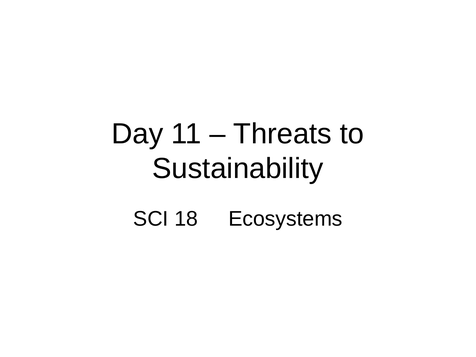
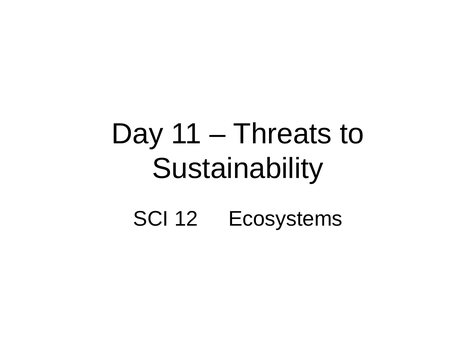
18: 18 -> 12 (186, 219)
